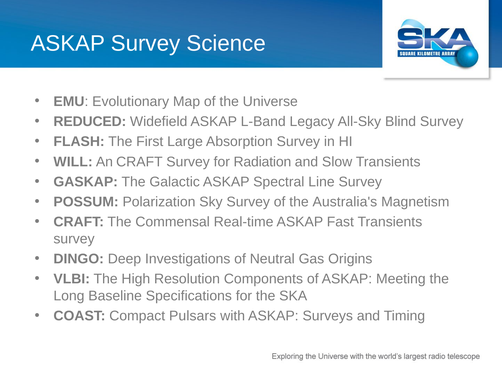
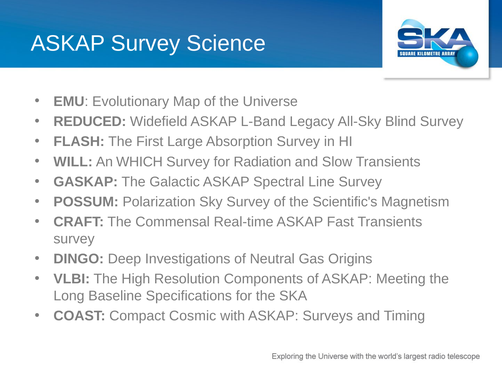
An CRAFT: CRAFT -> WHICH (139, 162)
Australia's: Australia's -> Scientific's (345, 202)
Pulsars: Pulsars -> Cosmic (193, 315)
